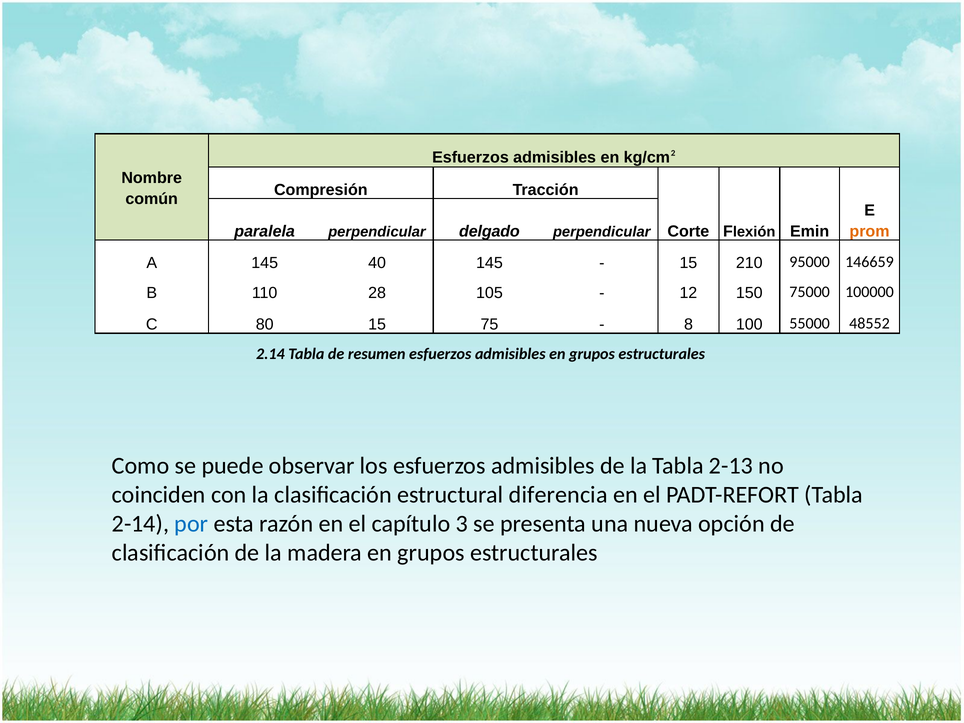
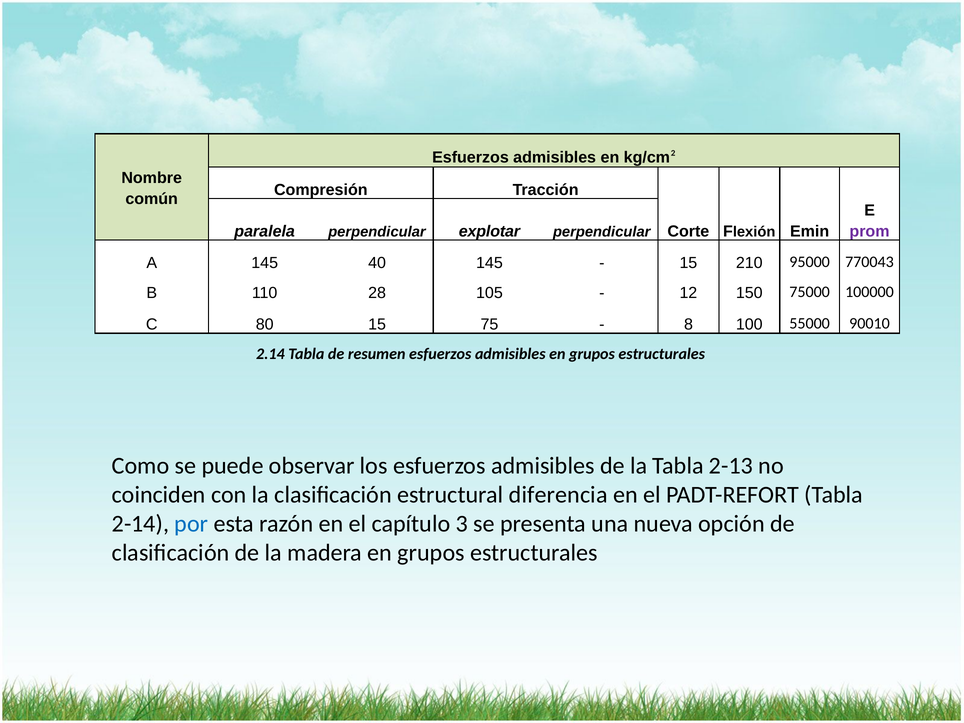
delgado: delgado -> explotar (489, 231)
prom colour: orange -> purple (870, 231)
146659: 146659 -> 770043 (869, 262)
48552: 48552 -> 90010 (870, 324)
